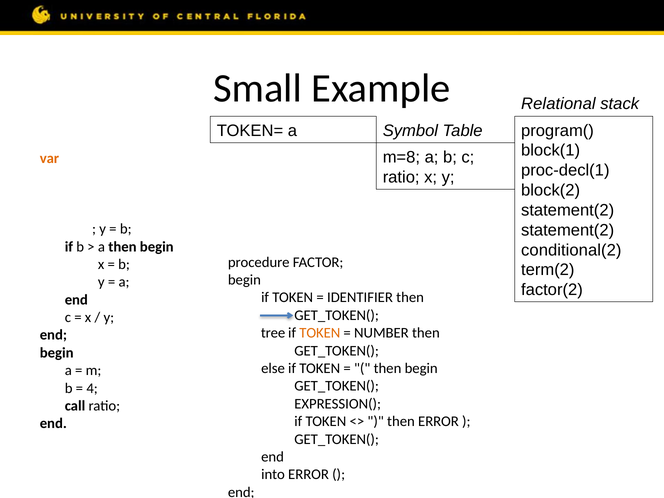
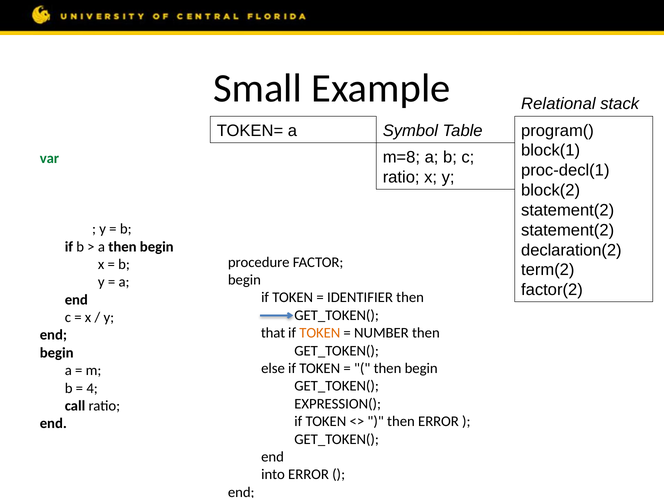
var colour: orange -> green (49, 158)
conditional(2: conditional(2 -> declaration(2 (571, 250)
tree: tree -> that (273, 333)
